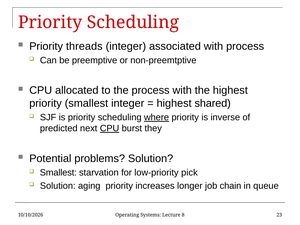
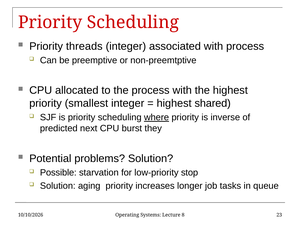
CPU underline: present -> none (110, 128)
Smallest: Smallest -> Possible (58, 173)
pick: pick -> stop (190, 173)
chain: chain -> tasks (230, 186)
